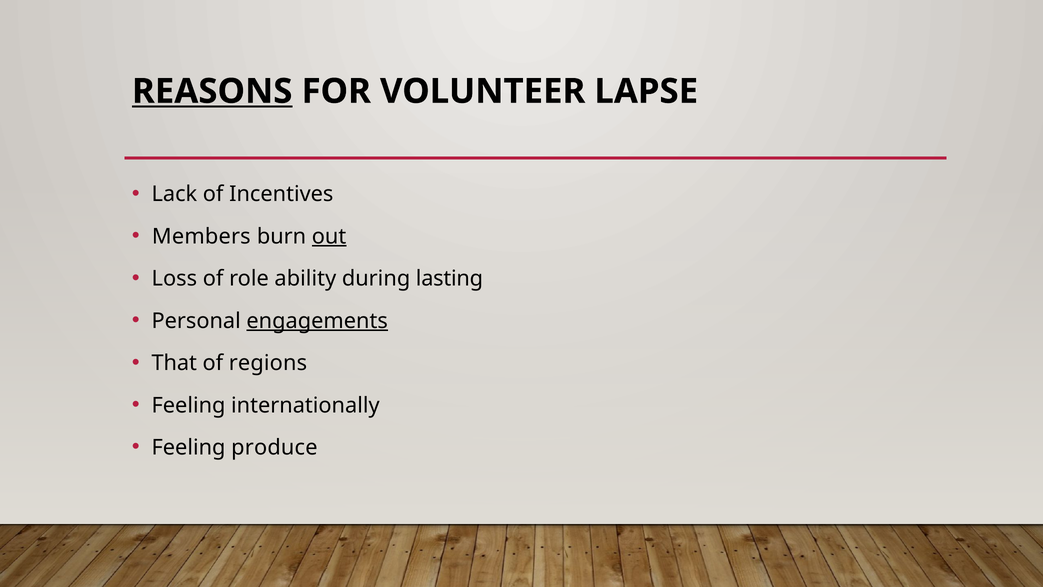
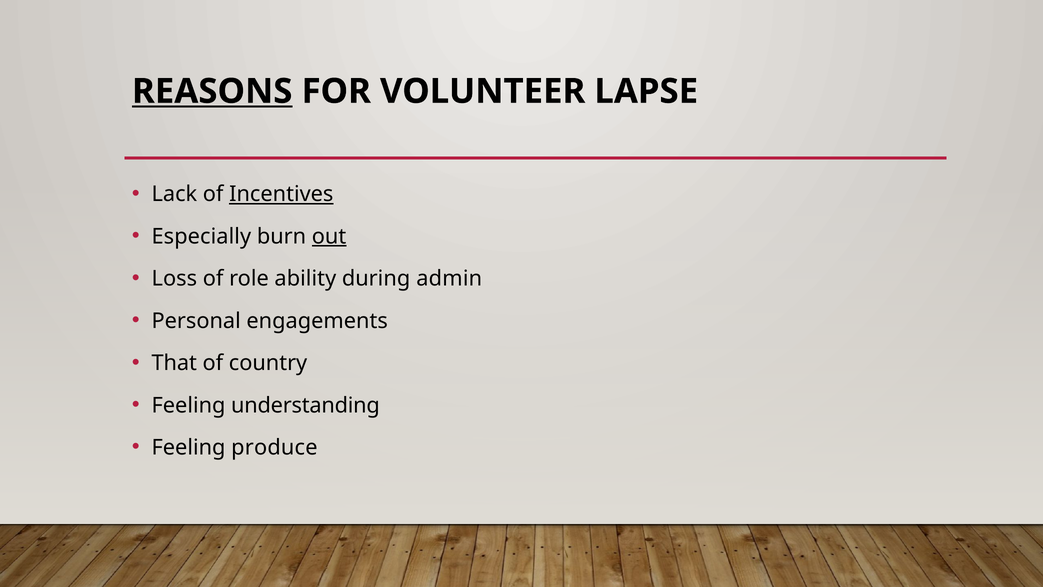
Incentives underline: none -> present (281, 194)
Members: Members -> Especially (201, 236)
lasting: lasting -> admin (449, 279)
engagements underline: present -> none (317, 321)
regions: regions -> country (268, 363)
internationally: internationally -> understanding (305, 405)
